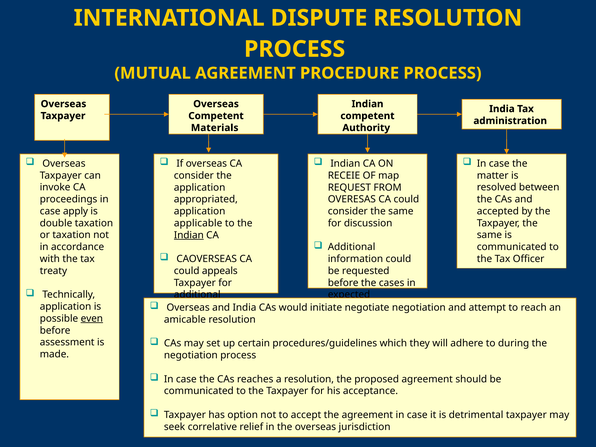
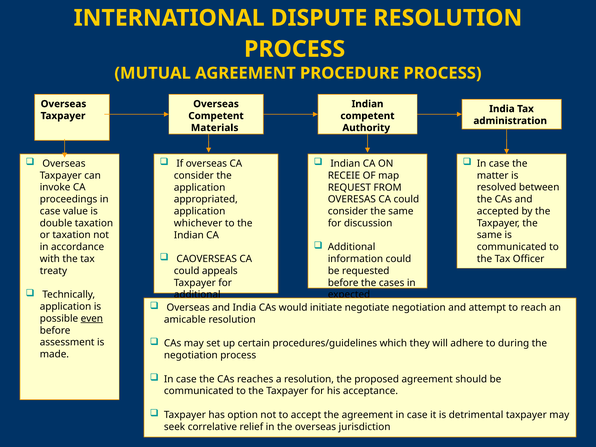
apply: apply -> value (75, 211)
applicable: applicable -> whichever (198, 223)
Indian underline: present -> none (189, 235)
